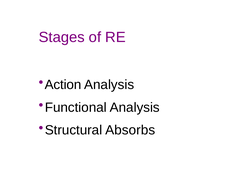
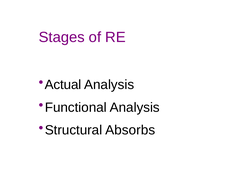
Action: Action -> Actual (63, 85)
